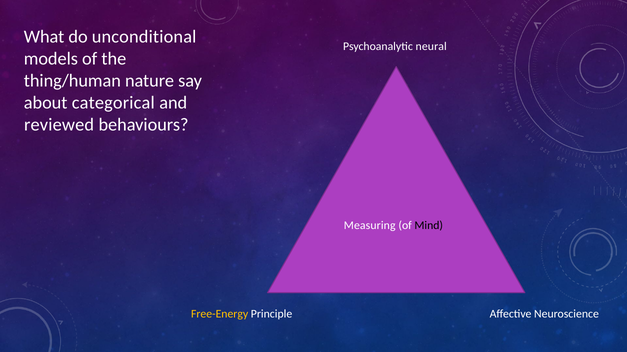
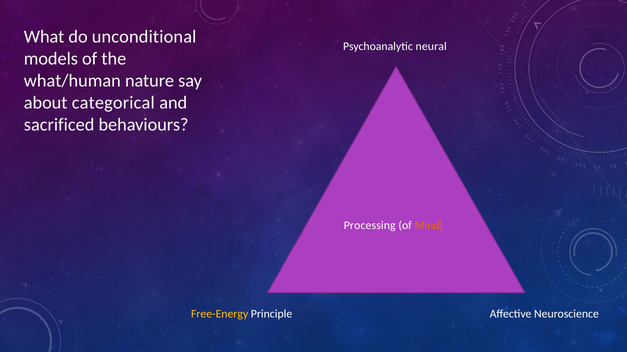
thing/human: thing/human -> what/human (72, 81)
reviewed: reviewed -> sacrificed (59, 125)
Measuring: Measuring -> Processing (370, 226)
Mind colour: black -> orange (429, 226)
